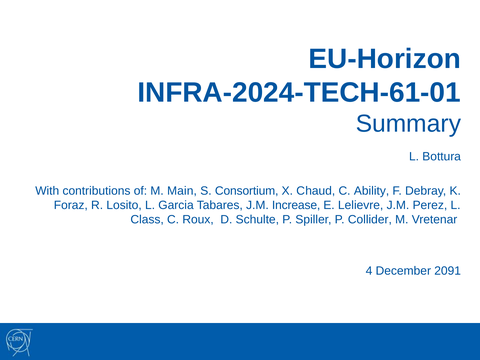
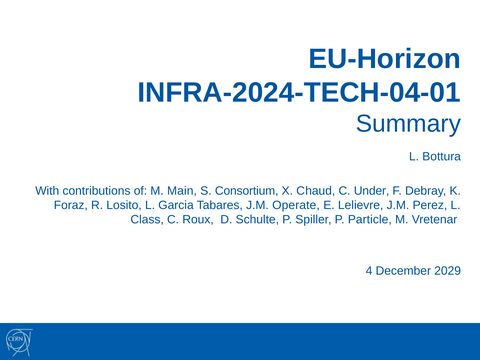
INFRA-2024-TECH-61-01: INFRA-2024-TECH-61-01 -> INFRA-2024-TECH-04-01 (299, 92)
Ability: Ability -> Under (372, 191)
Increase: Increase -> Operate (296, 205)
Collider: Collider -> Particle (370, 220)
2091: 2091 -> 2029 (448, 271)
